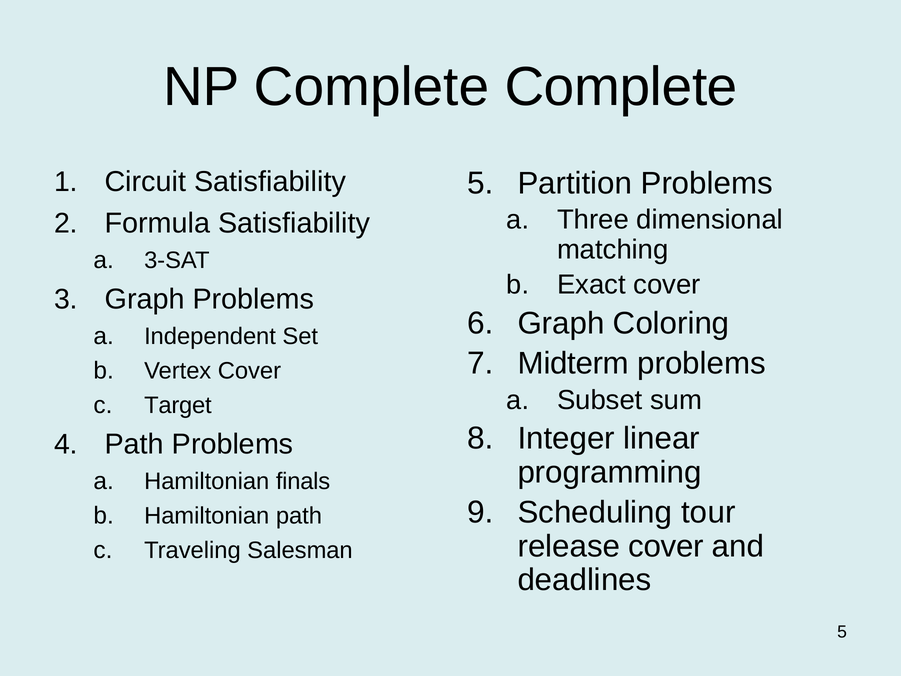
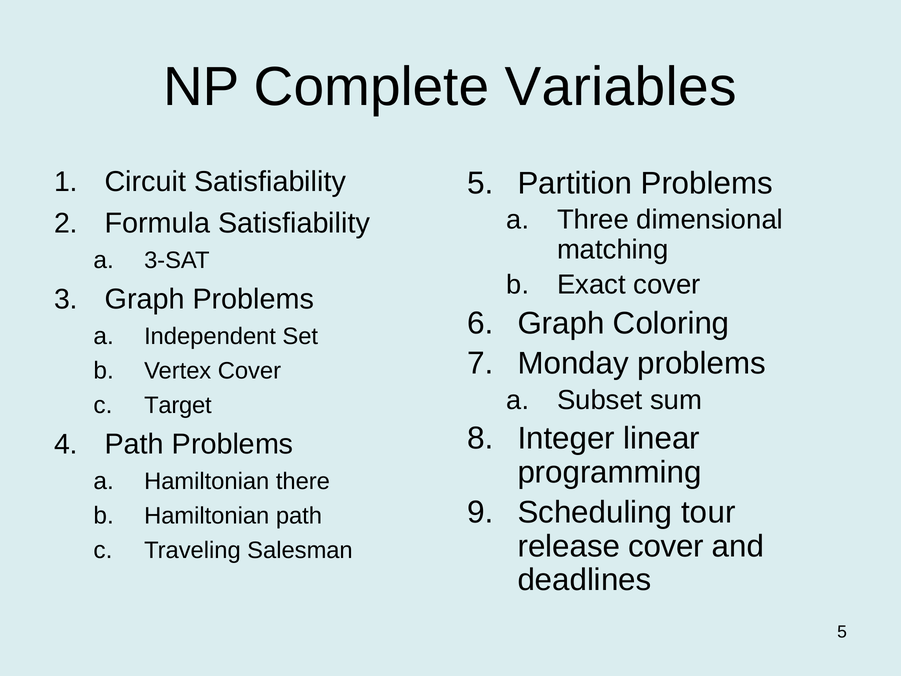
Complete Complete: Complete -> Variables (621, 87)
Midterm: Midterm -> Monday (573, 363)
finals: finals -> there (303, 481)
